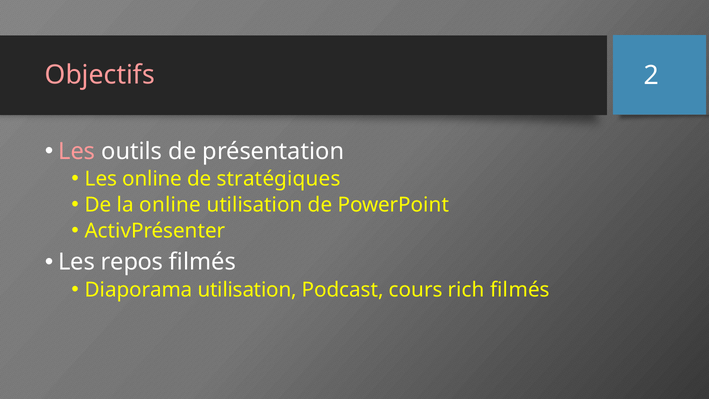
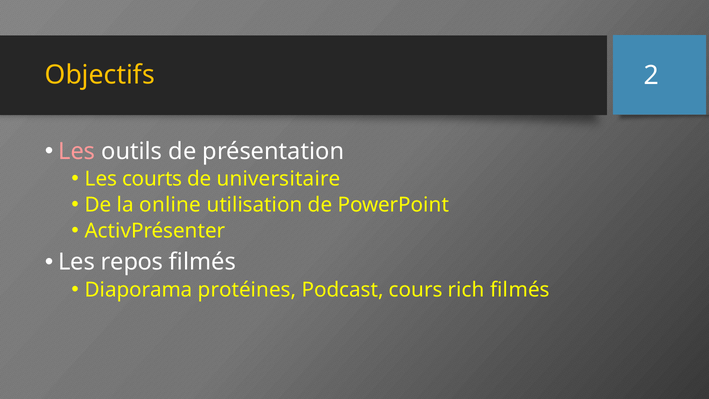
Objectifs colour: pink -> yellow (100, 75)
Les online: online -> courts (152, 179)
stratégiques: stratégiques -> universitaire (279, 179)
Diaporama utilisation: utilisation -> protéines (247, 290)
